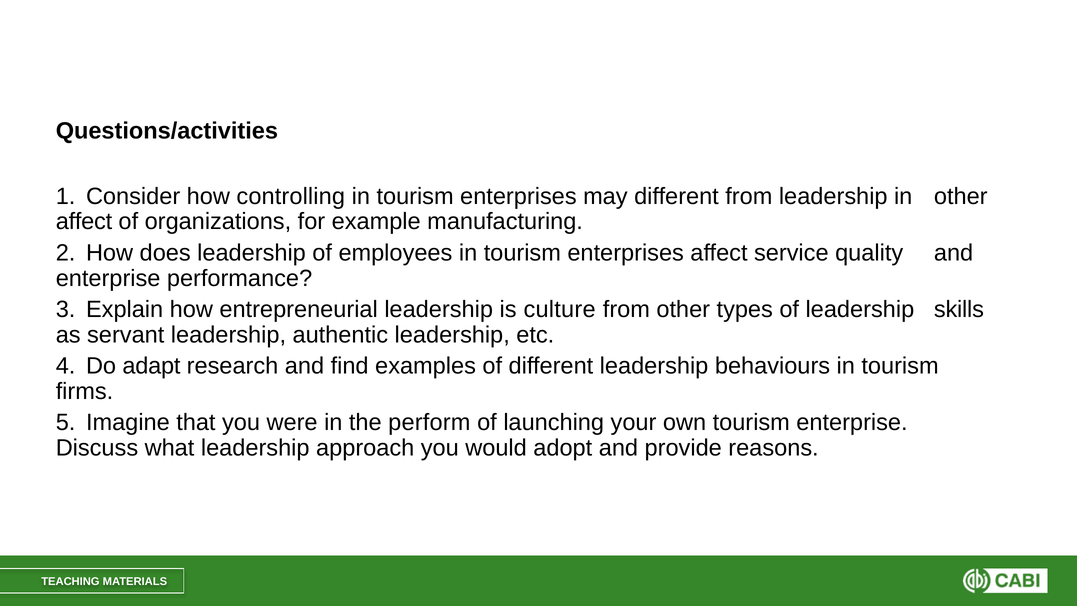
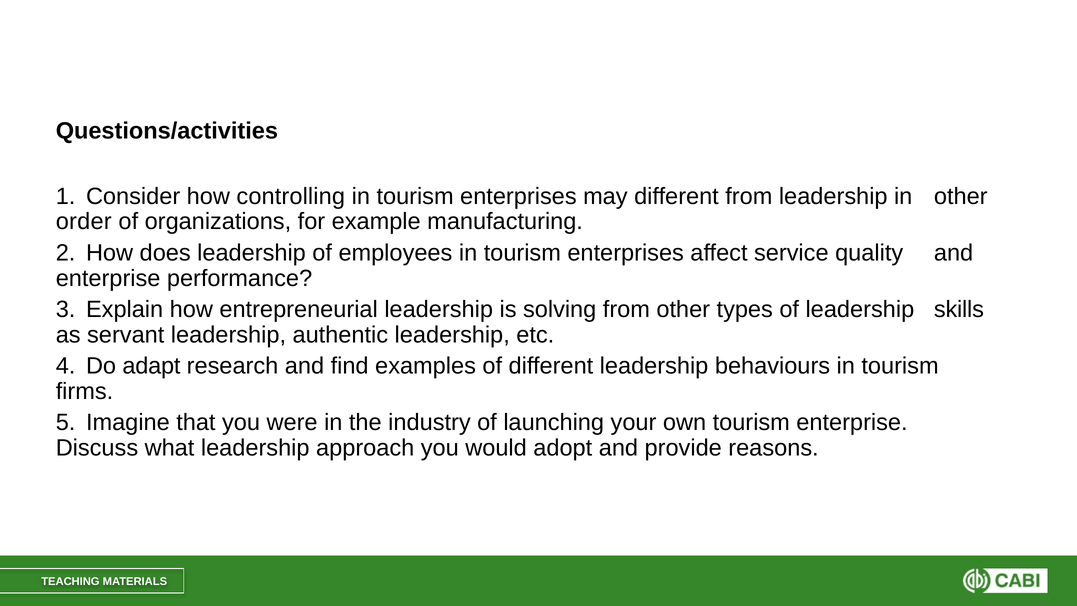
affect: affect -> order (84, 222)
culture: culture -> solving (560, 309)
perform: perform -> industry (429, 422)
